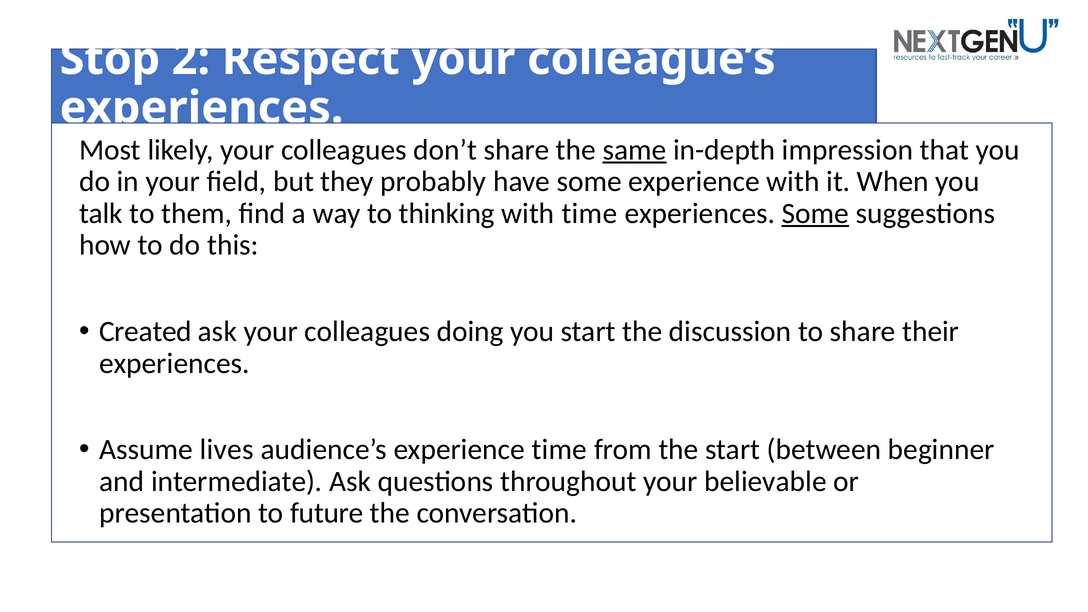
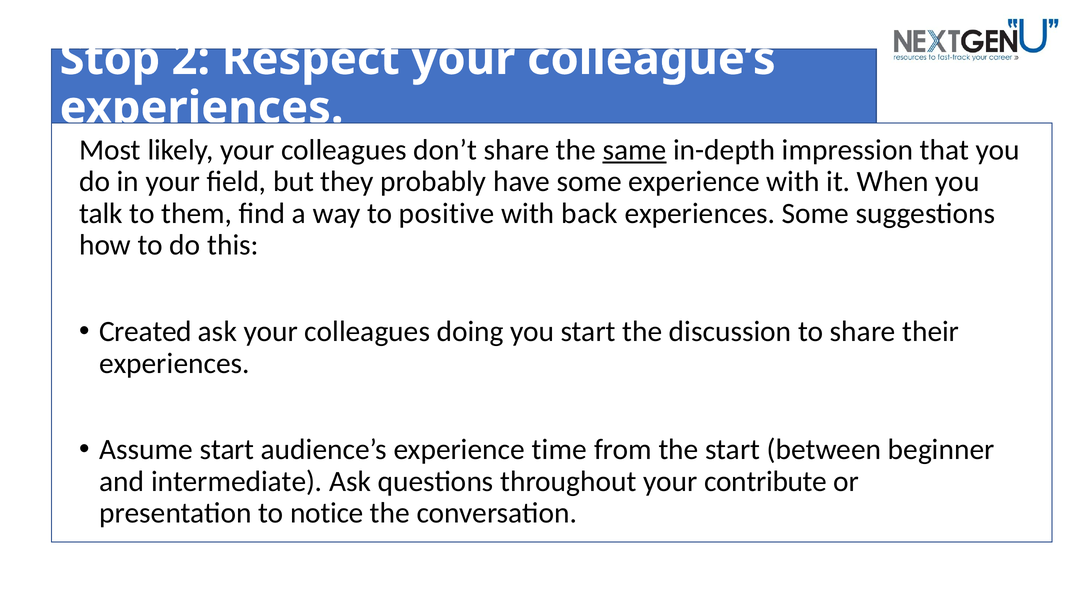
thinking: thinking -> positive (447, 213)
with time: time -> back (589, 213)
Some underline: present -> none (815, 213)
Assume lives: lives -> start (227, 450)
believable: believable -> contribute (766, 481)
future: future -> notice (327, 513)
